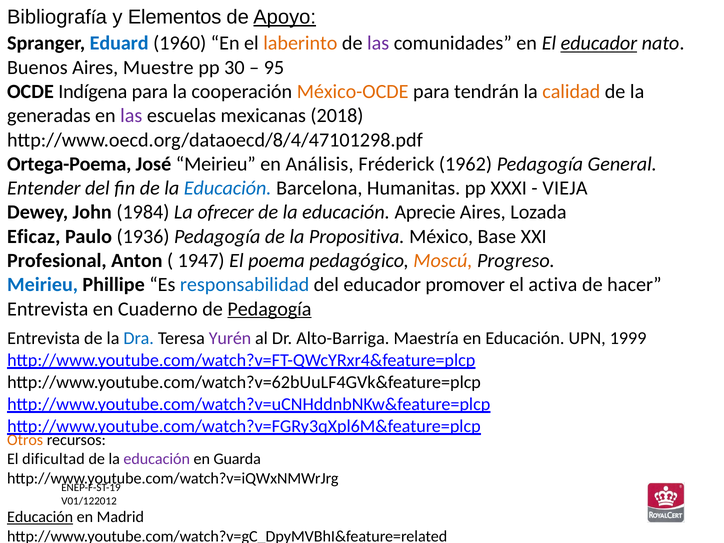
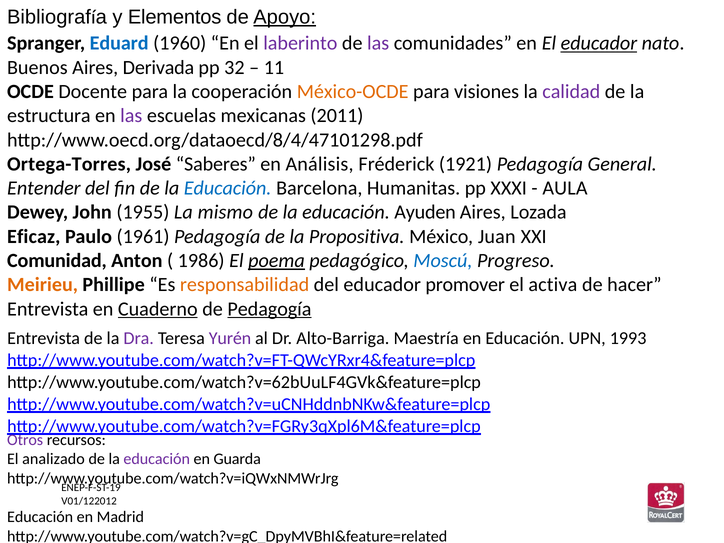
laberinto colour: orange -> purple (300, 43)
Muestre: Muestre -> Derivada (158, 67)
30: 30 -> 32 (234, 67)
95: 95 -> 11 (274, 67)
Indígena: Indígena -> Docente (93, 92)
tendrán: tendrán -> visiones (487, 92)
calidad colour: orange -> purple (571, 92)
generadas: generadas -> estructura (49, 116)
2018: 2018 -> 2011 (337, 116)
Ortega-Poema: Ortega-Poema -> Ortega-Torres (69, 164)
José Meirieu: Meirieu -> Saberes (216, 164)
1962: 1962 -> 1921 (465, 164)
VIEJA: VIEJA -> AULA (565, 188)
1984: 1984 -> 1955 (143, 212)
ofrecer: ofrecer -> mismo (225, 212)
Aprecie: Aprecie -> Ayuden (425, 212)
1936: 1936 -> 1961 (143, 236)
Base: Base -> Juan (497, 236)
Profesional: Profesional -> Comunidad (57, 261)
1947: 1947 -> 1986 (201, 261)
poema underline: none -> present (276, 261)
Moscú colour: orange -> blue (443, 261)
Meirieu colour: blue -> orange (43, 285)
responsabilidad colour: blue -> orange (245, 285)
Cuaderno underline: none -> present (158, 309)
Dra colour: blue -> purple (139, 338)
1999: 1999 -> 1993 (628, 338)
Otros colour: orange -> purple (25, 440)
dificultad: dificultad -> analizado (53, 459)
Educación underline: present -> none (40, 517)
